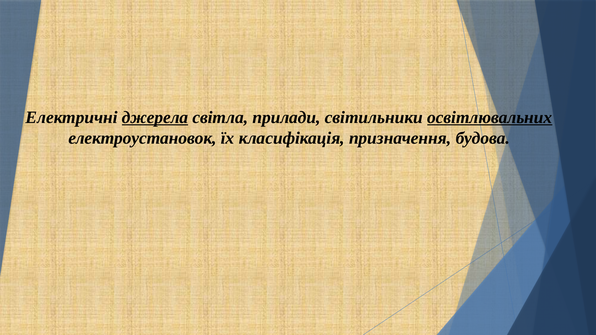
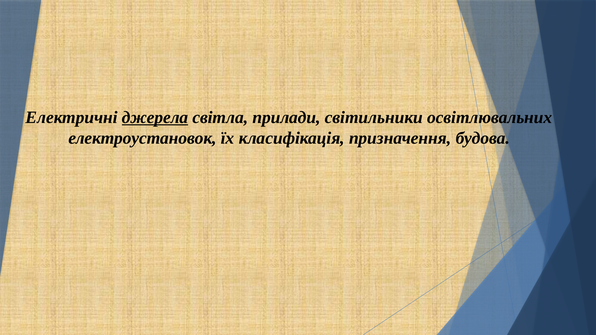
освітлювальних underline: present -> none (490, 117)
